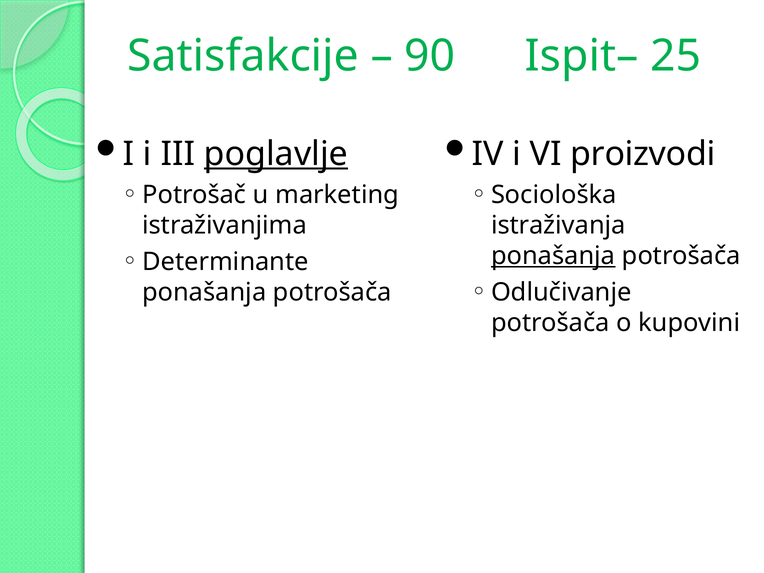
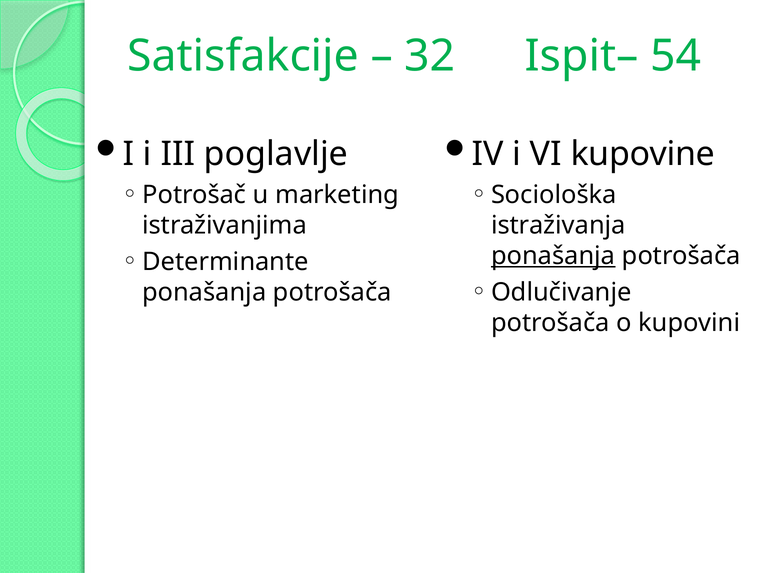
90: 90 -> 32 (430, 56)
25: 25 -> 54 (676, 56)
poglavlje underline: present -> none (276, 154)
proizvodi: proizvodi -> kupovine (643, 154)
